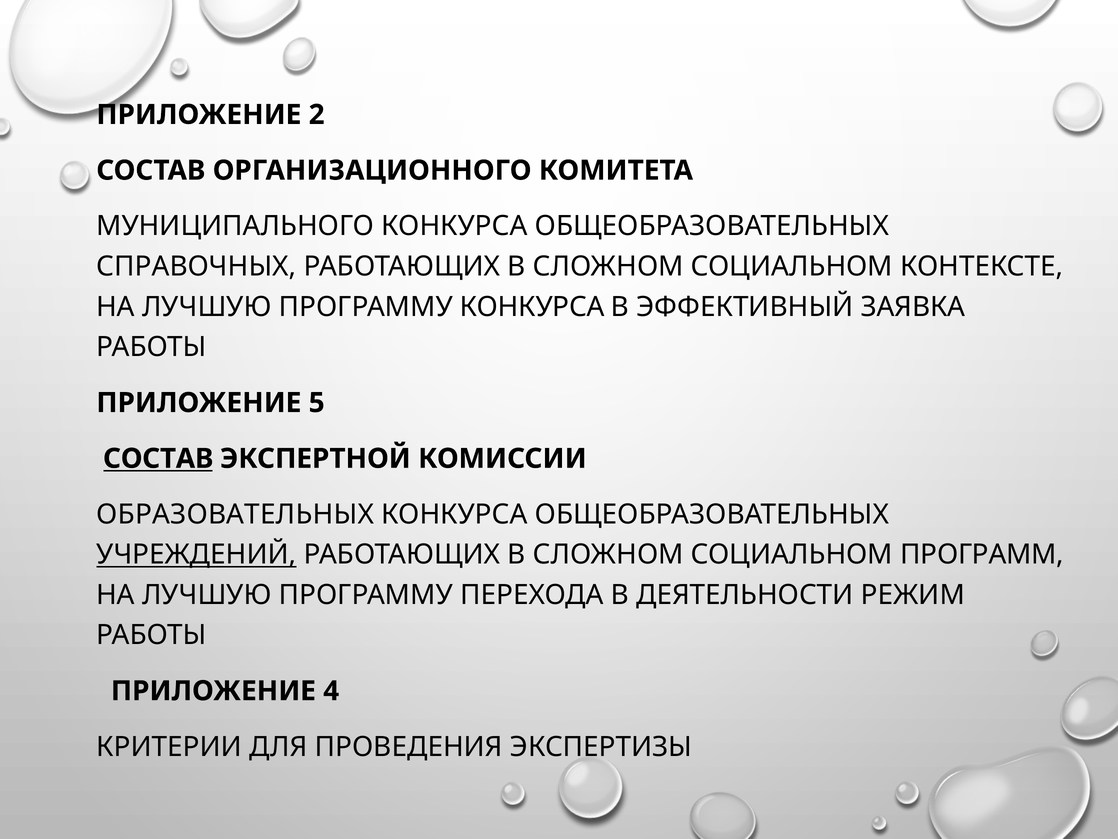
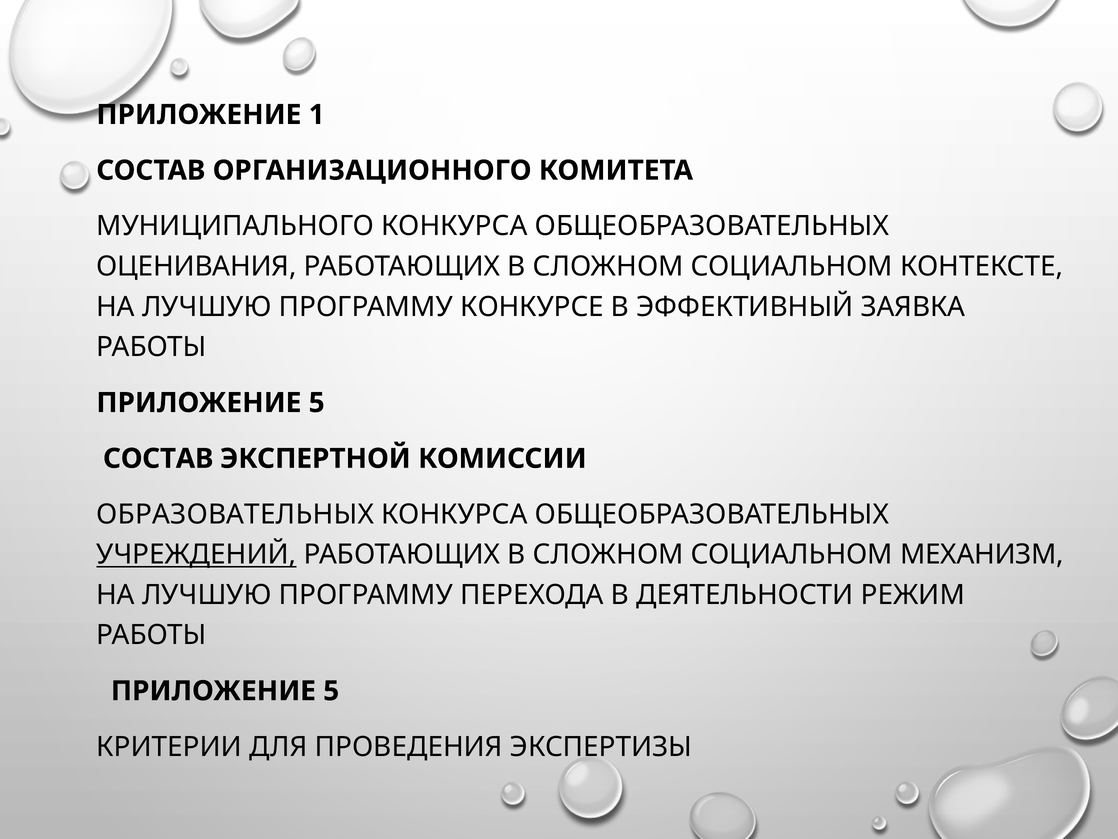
2: 2 -> 1 (317, 115)
СПРАВОЧНЫХ: СПРАВОЧНЫХ -> ОЦЕНИВАНИЯ (196, 266)
ПРОГРАММУ КОНКУРСА: КОНКУРСА -> КОНКУРСЕ (532, 307)
СОСТАВ underline: present -> none (158, 458)
ПРОГРАММ: ПРОГРАММ -> МЕХАНИЗМ (982, 554)
4: 4 -> 5 (331, 691)
